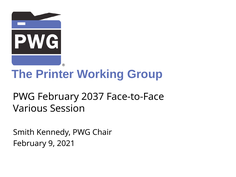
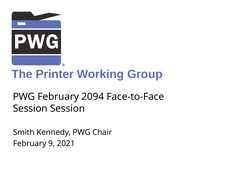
2037: 2037 -> 2094 (93, 97)
Various: Various -> Session (30, 109)
